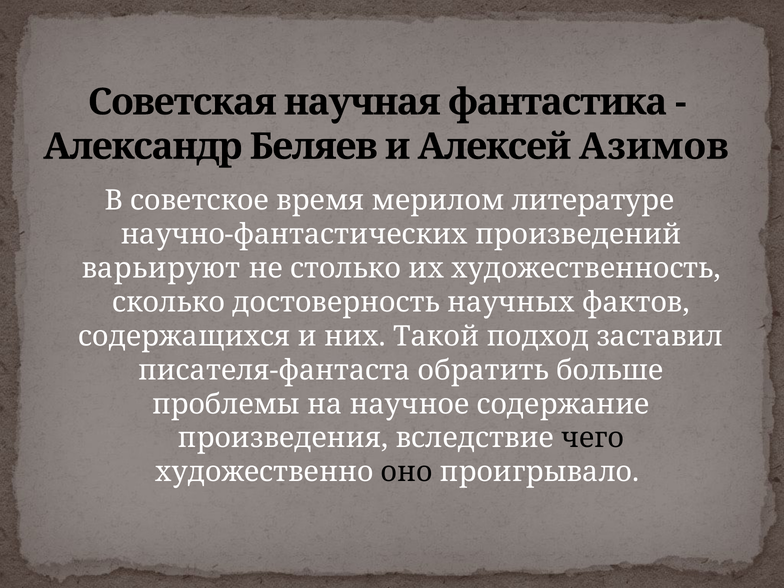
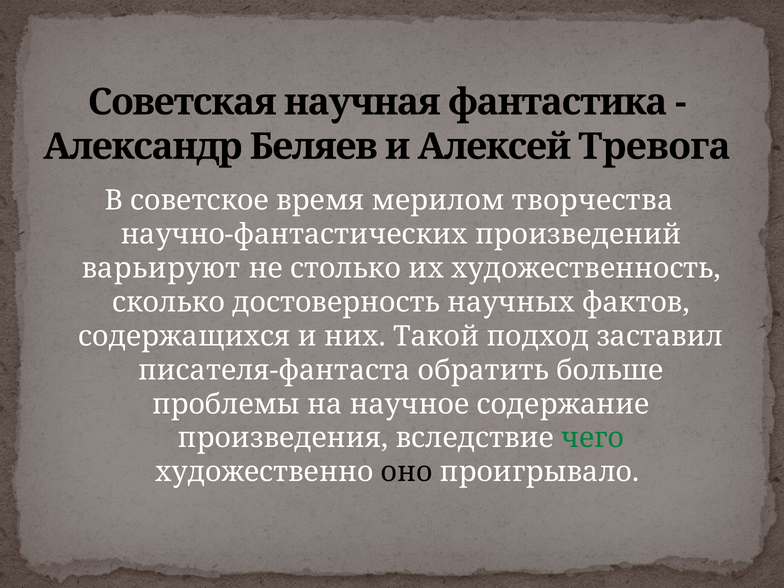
Азимов: Азимов -> Тревога (654, 147)
литературе: литературе -> творчества (593, 200)
чего colour: black -> green (593, 438)
